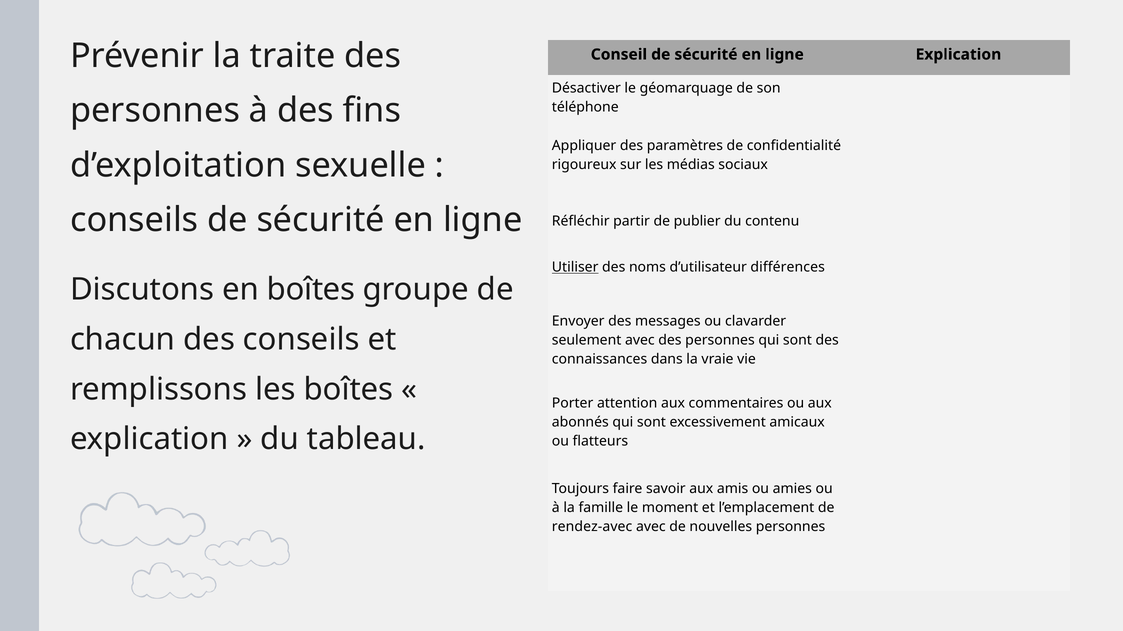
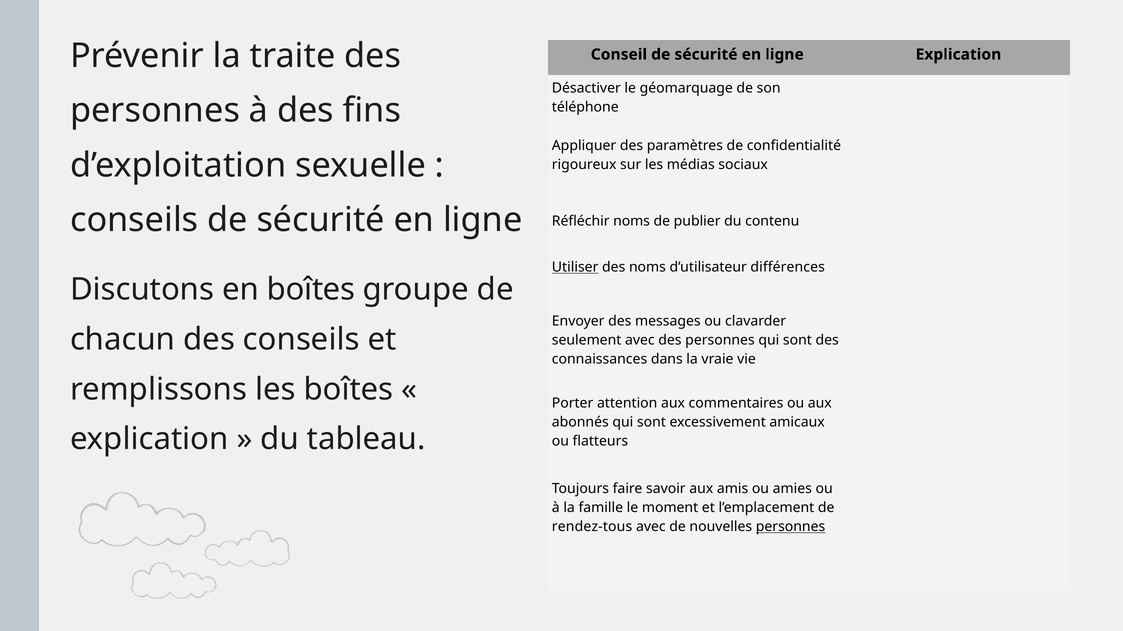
Réfléchir partir: partir -> noms (632, 221)
rendez-avec: rendez-avec -> rendez-tous (592, 527)
personnes underline: none -> present (791, 527)
